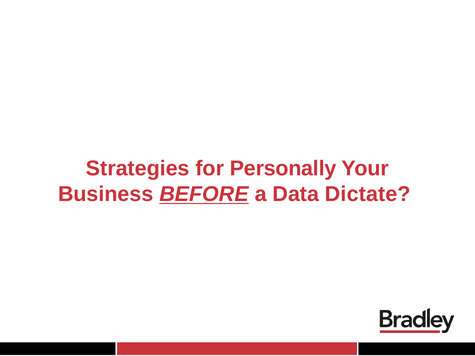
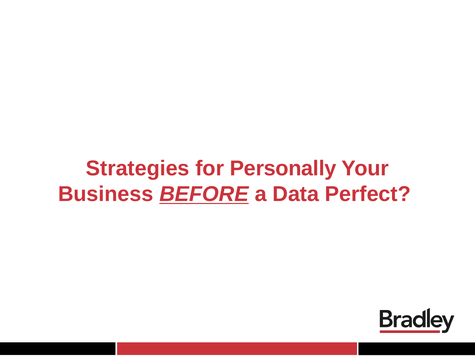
Dictate: Dictate -> Perfect (368, 194)
